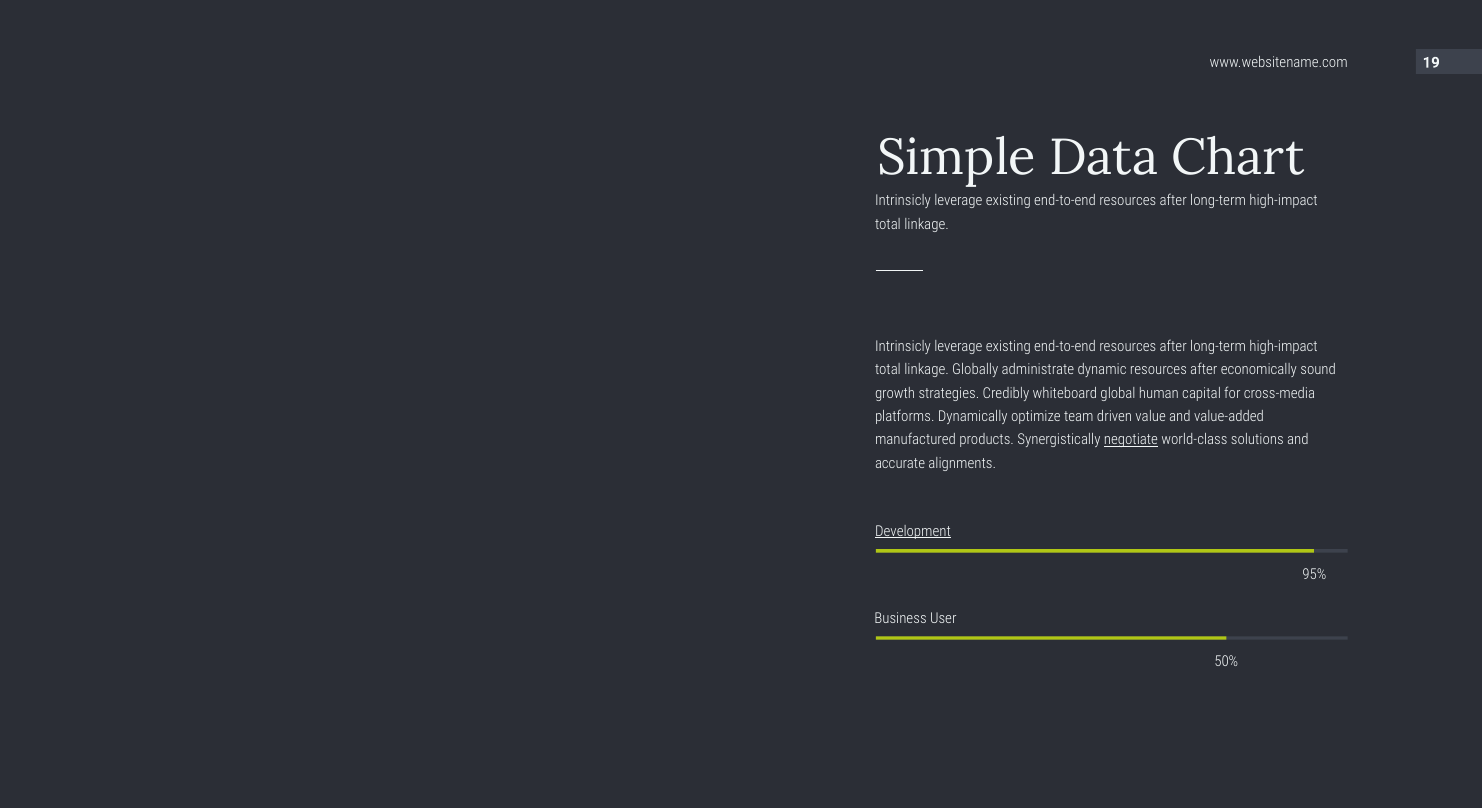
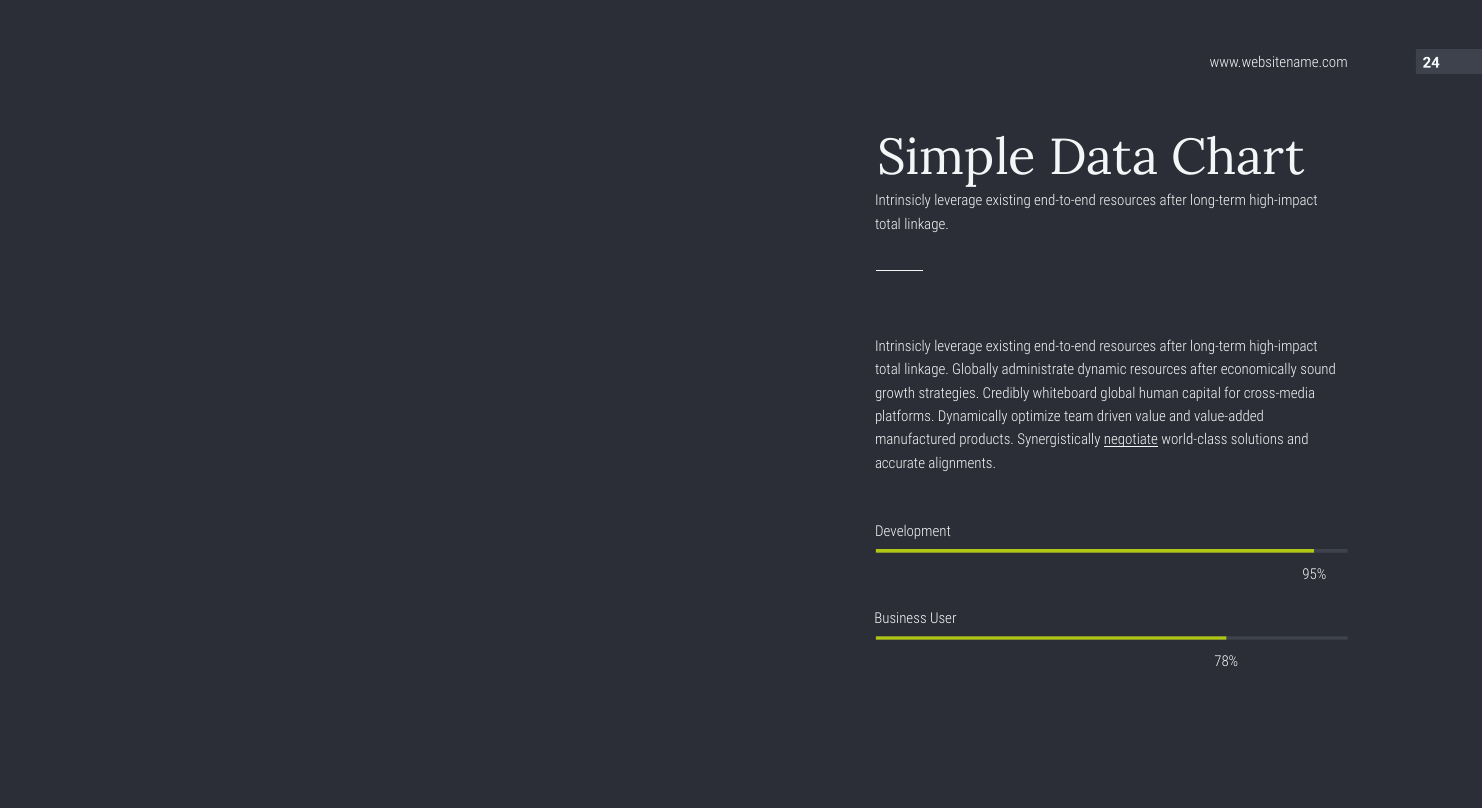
19: 19 -> 24 (1431, 63)
Development underline: present -> none (913, 531)
50%: 50% -> 78% (1226, 662)
